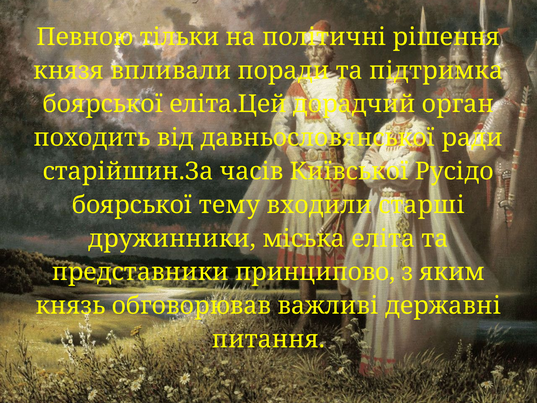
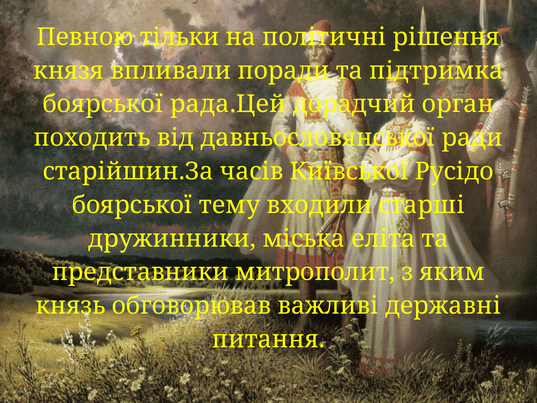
еліта.Цей: еліта.Цей -> рада.Цей (228, 104)
принципово: принципово -> митрополит (315, 272)
